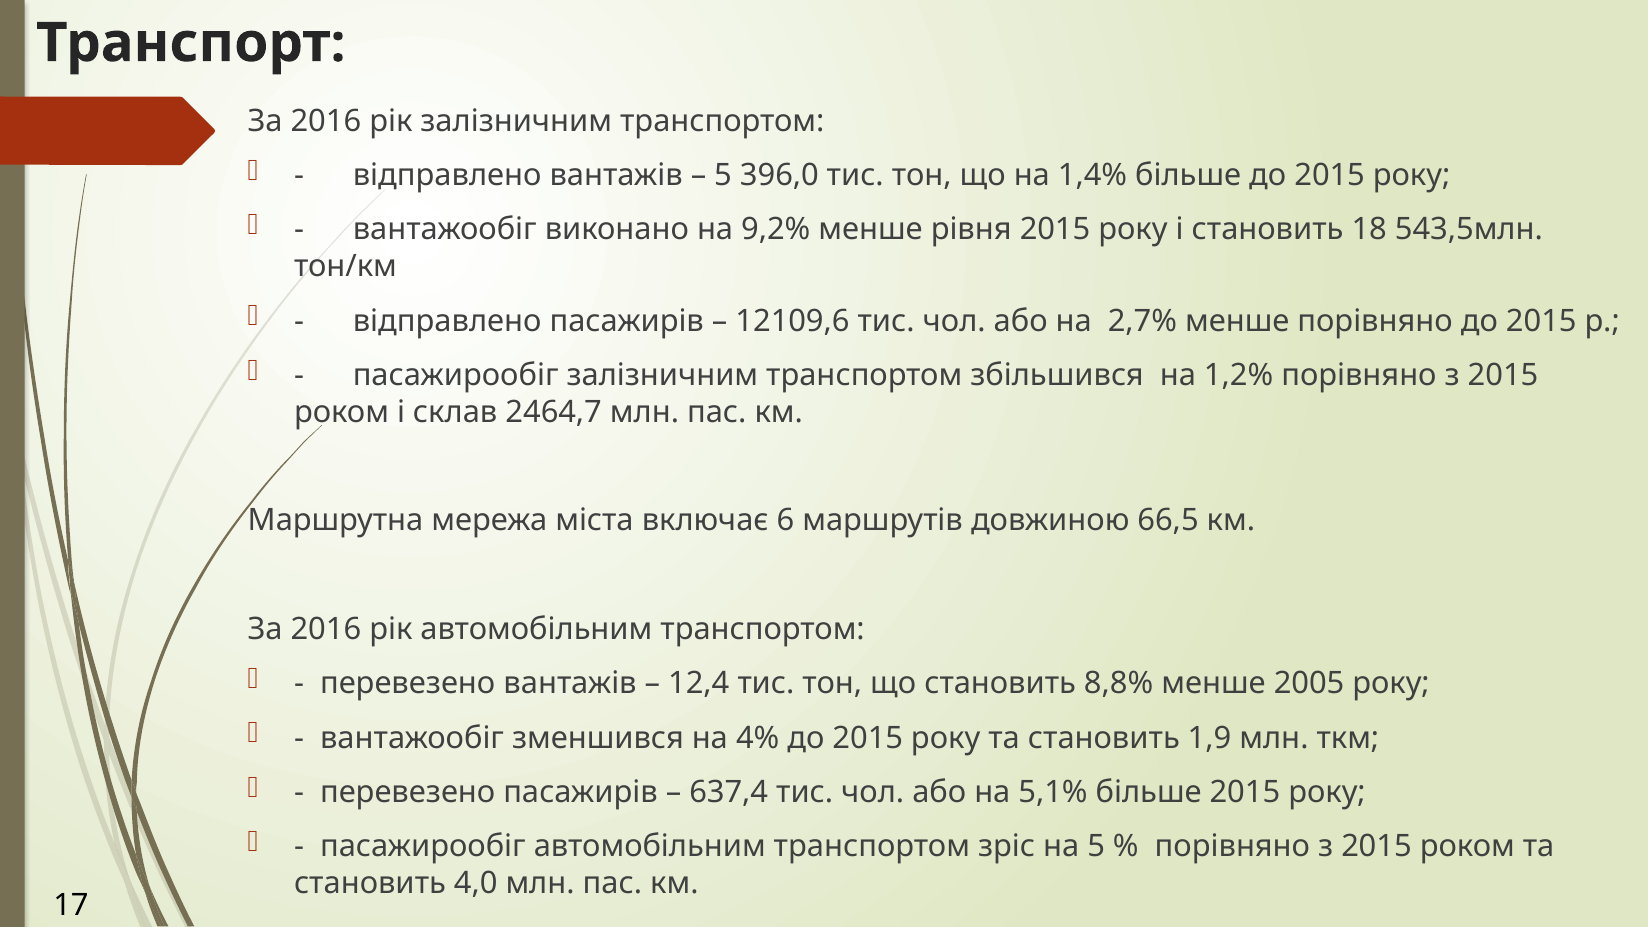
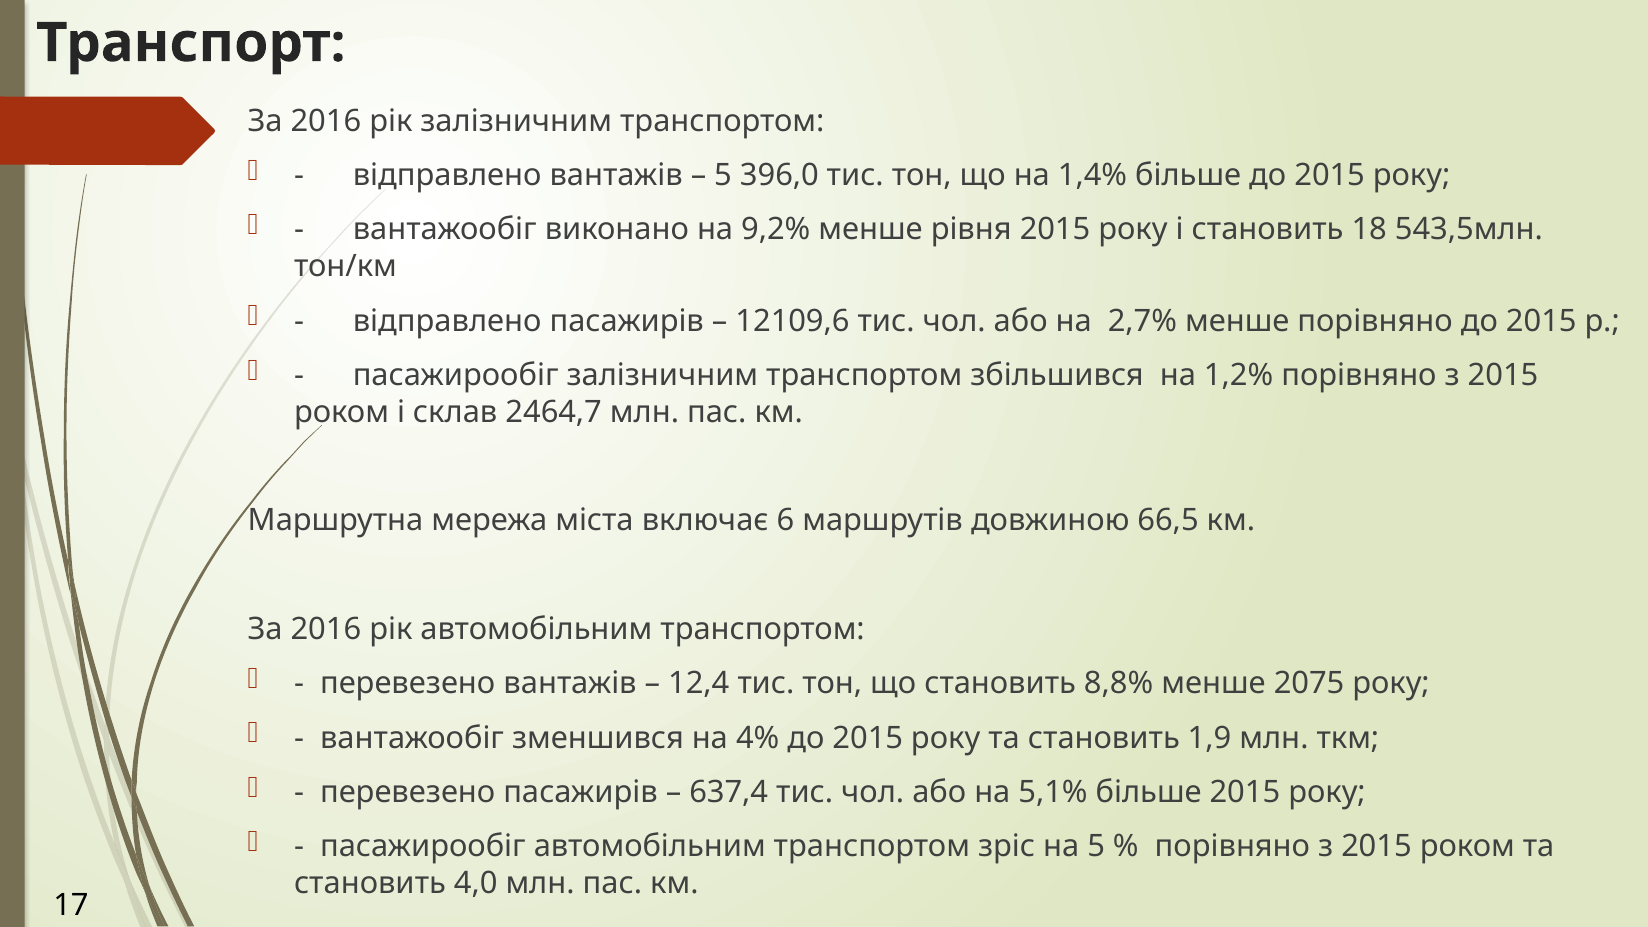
2005: 2005 -> 2075 (1309, 684)
